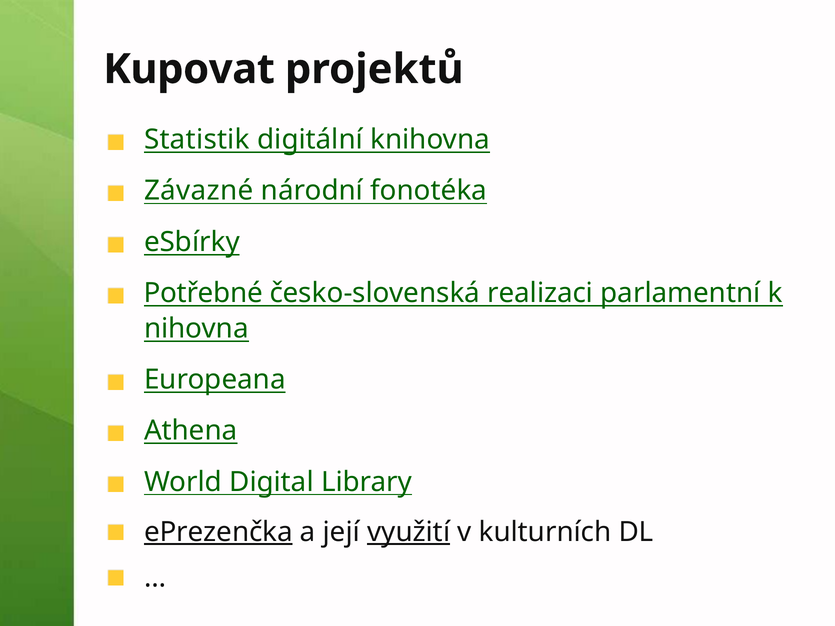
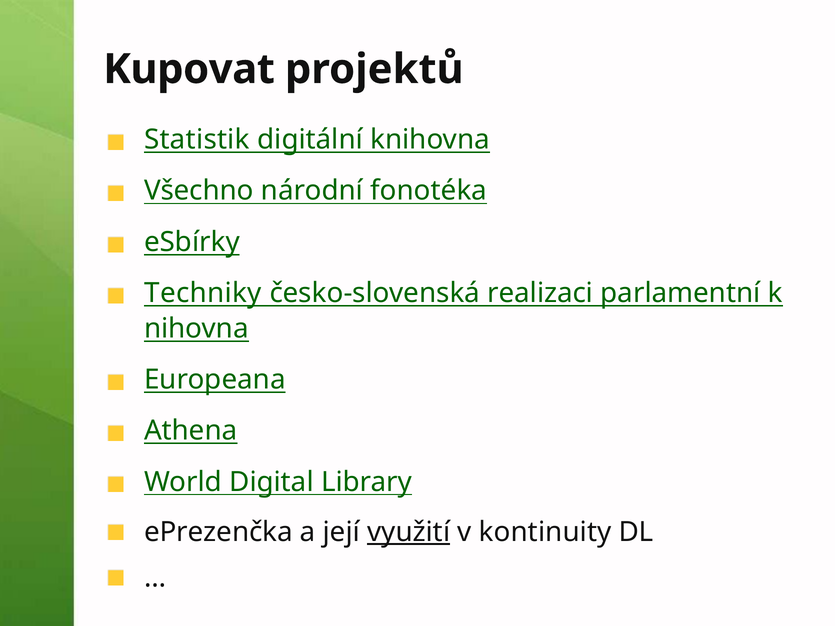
Závazné: Závazné -> Všechno (199, 191)
Potřebné: Potřebné -> Techniky (203, 293)
ePrezenčka underline: present -> none (218, 532)
kulturních: kulturních -> kontinuity (545, 532)
